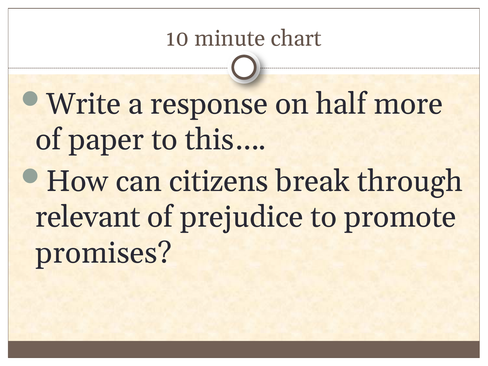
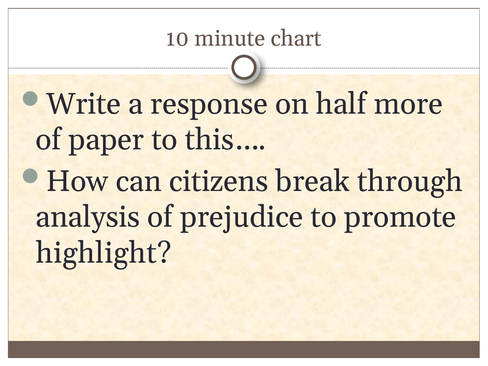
relevant: relevant -> analysis (88, 217)
promises: promises -> highlight (104, 253)
